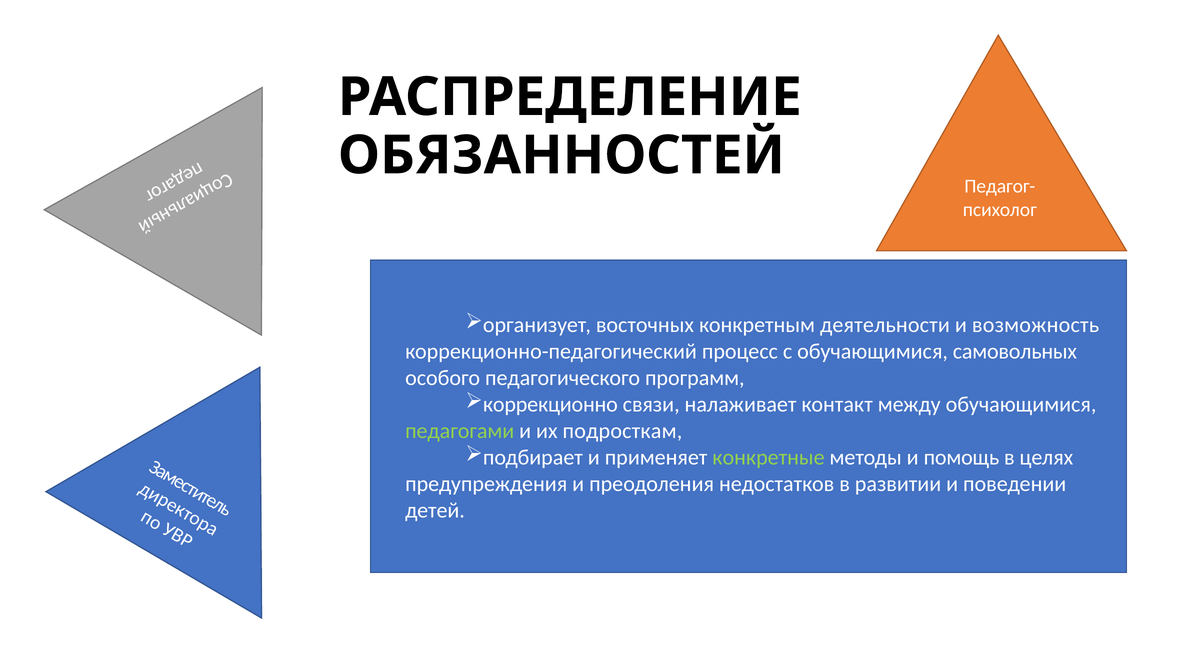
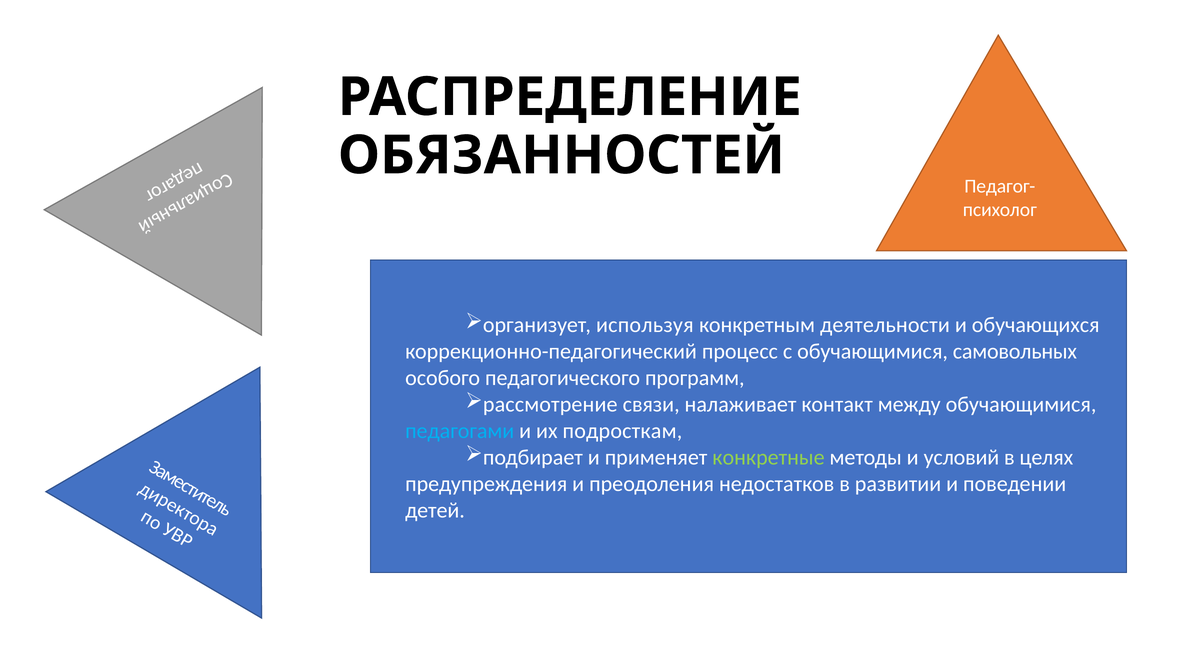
восточных: восточных -> используя (645, 325)
возможность: возможность -> обучающихся (1036, 325)
коррекционно: коррекционно -> рассмотрение (550, 404)
педагогами colour: light green -> light blue (460, 431)
помощь: помощь -> условий (961, 457)
